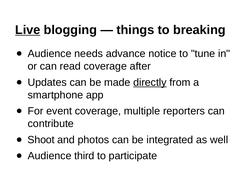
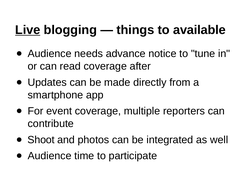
breaking: breaking -> available (199, 30)
directly underline: present -> none (150, 82)
third: third -> time (84, 156)
